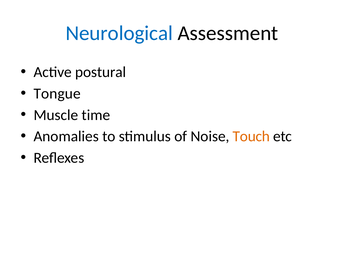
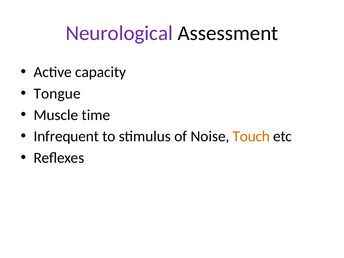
Neurological colour: blue -> purple (119, 33)
postural: postural -> capacity (101, 72)
Anomalies: Anomalies -> Infrequent (66, 136)
